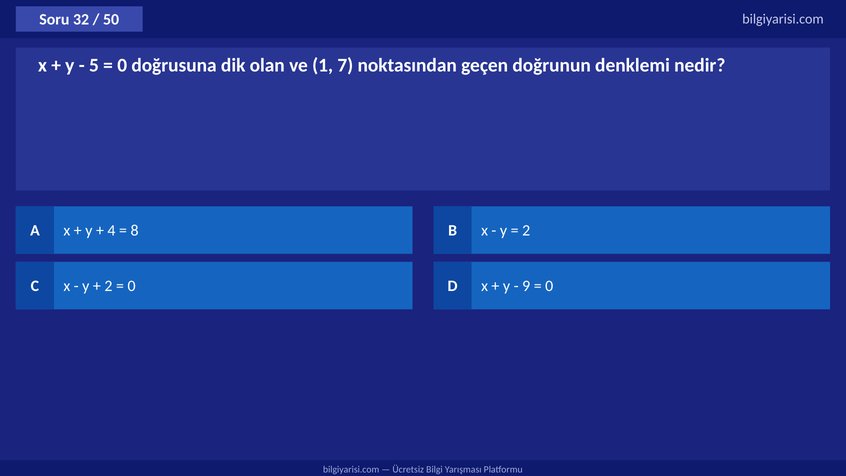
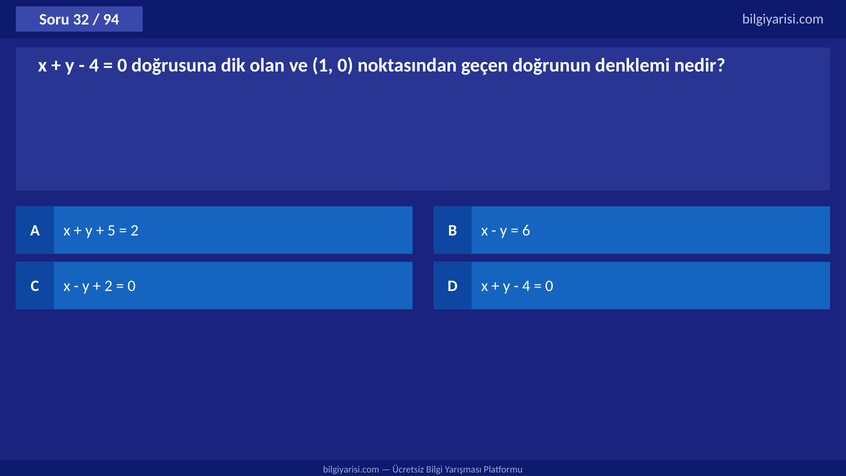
50: 50 -> 94 (111, 19)
5: 5 -> 4 (94, 65)
1 7: 7 -> 0 (345, 65)
4: 4 -> 5 (111, 230)
8: 8 -> 2 (135, 230)
2: 2 -> 6 (526, 230)
9: 9 -> 4 (526, 286)
